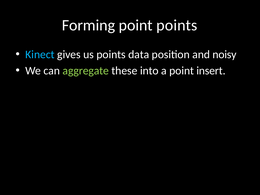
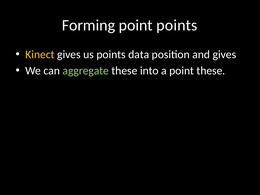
Kinect colour: light blue -> yellow (40, 55)
and noisy: noisy -> gives (224, 55)
point insert: insert -> these (211, 71)
